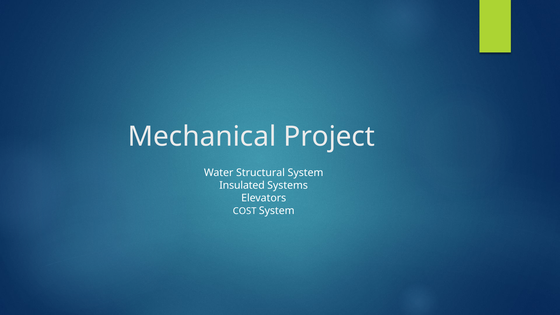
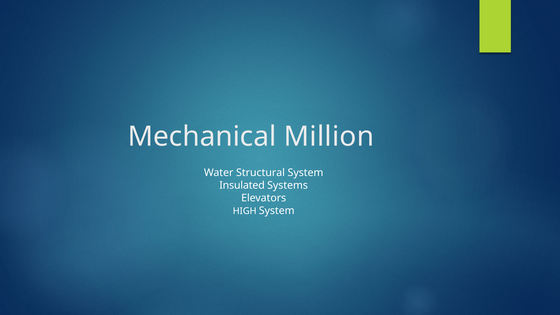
Project: Project -> Million (329, 137)
COST: COST -> HIGH (245, 211)
